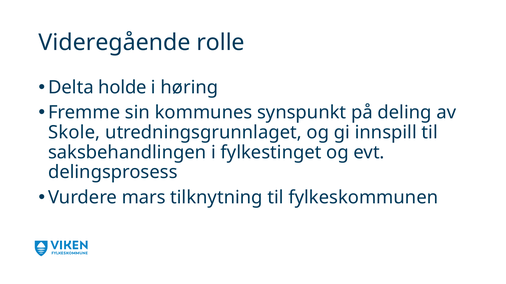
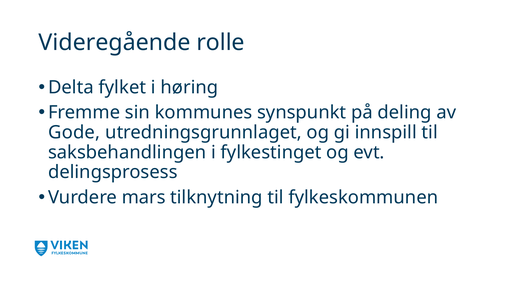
holde: holde -> fylket (122, 88)
Skole: Skole -> Gode (74, 133)
